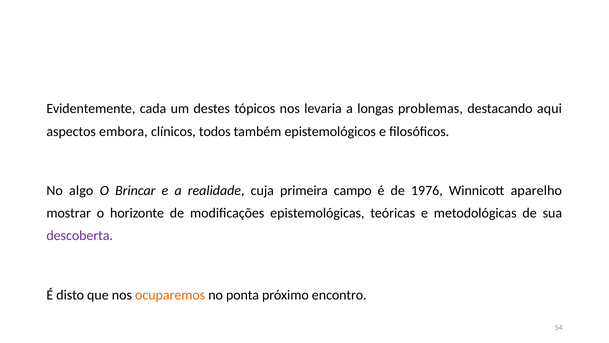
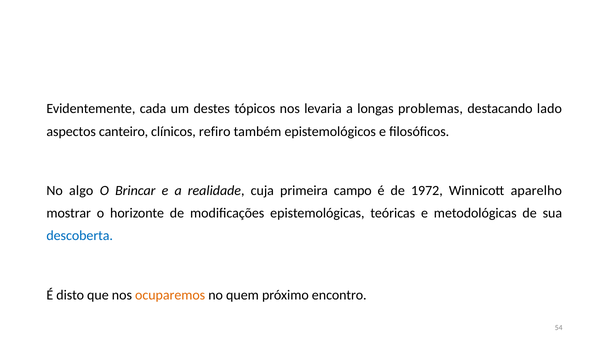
aqui: aqui -> lado (549, 109)
embora: embora -> canteiro (124, 131)
todos: todos -> refiro (215, 131)
1976: 1976 -> 1972 (427, 190)
descoberta colour: purple -> blue (80, 236)
ponta: ponta -> quem (242, 295)
